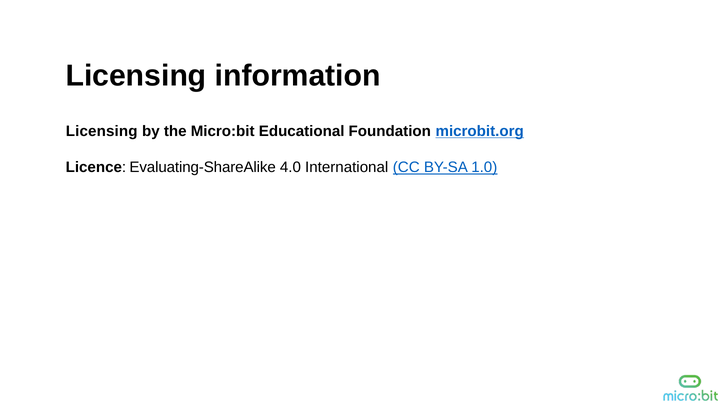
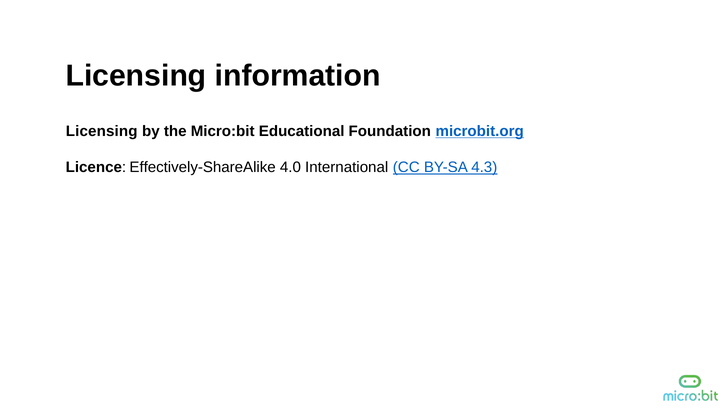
Evaluating-ShareAlike: Evaluating-ShareAlike -> Effectively-ShareAlike (203, 167)
1.0: 1.0 -> 4.3 (484, 167)
